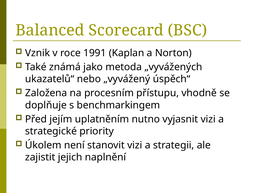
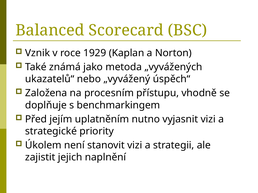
1991: 1991 -> 1929 (95, 53)
